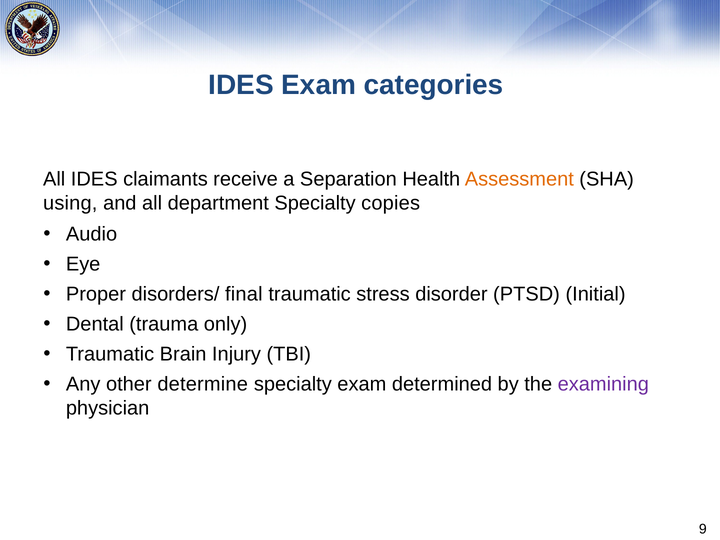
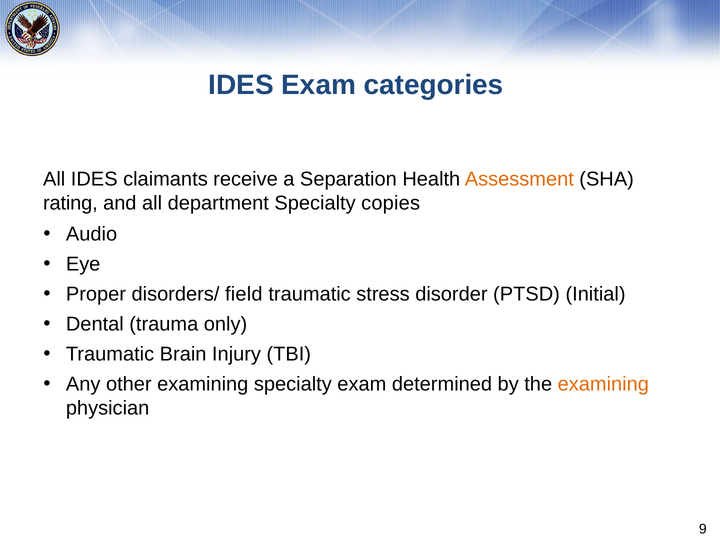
using: using -> rating (70, 203)
final: final -> field (244, 294)
other determine: determine -> examining (203, 384)
examining colour: purple -> orange (603, 384)
